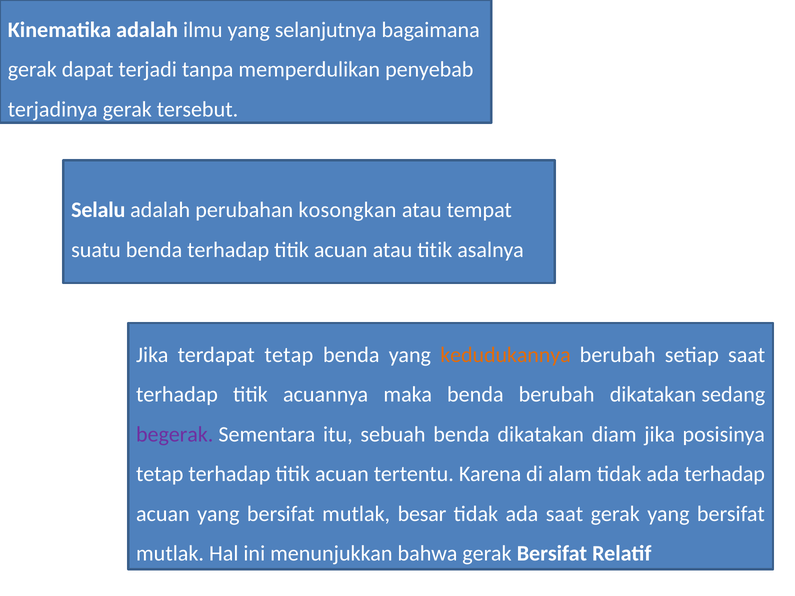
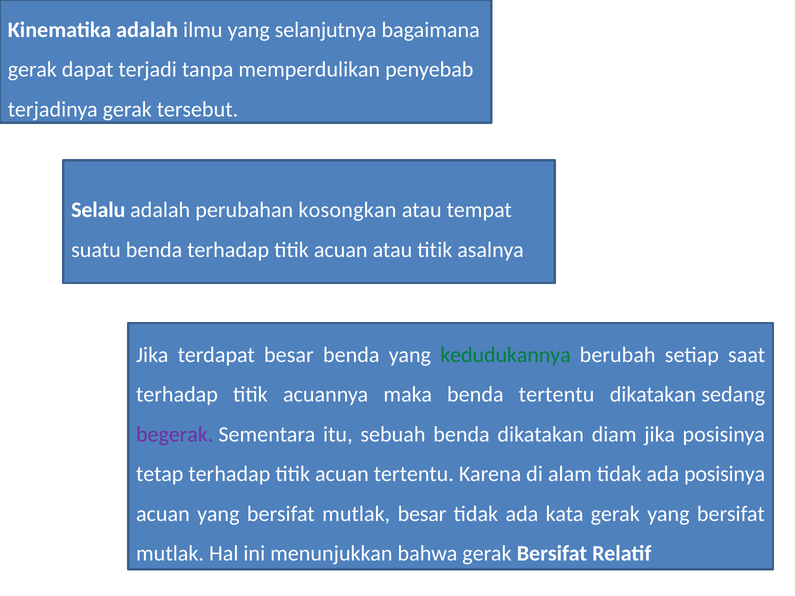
terdapat tetap: tetap -> besar (289, 355)
kedudukannya colour: orange -> green (506, 355)
benda berubah: berubah -> tertentu (557, 395)
ada terhadap: terhadap -> posisinya (725, 474)
ada saat: saat -> kata (565, 514)
